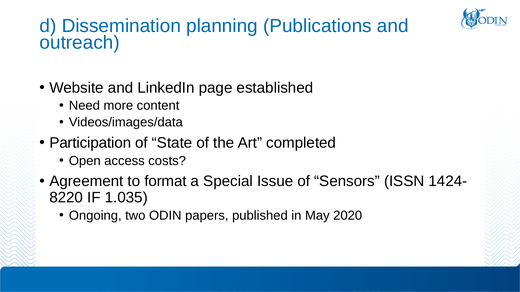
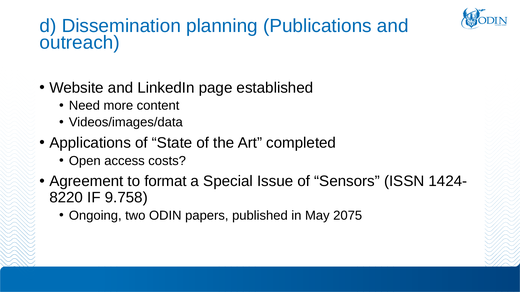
Participation: Participation -> Applications (90, 143)
1.035: 1.035 -> 9.758 (126, 198)
2020: 2020 -> 2075 (348, 216)
